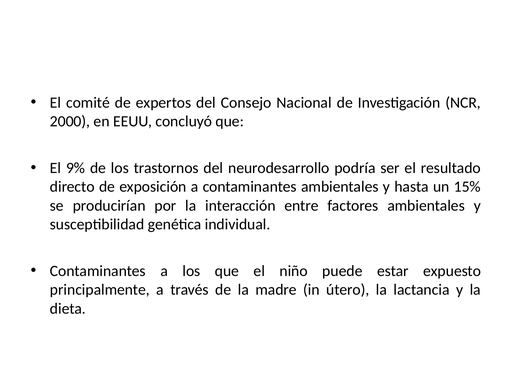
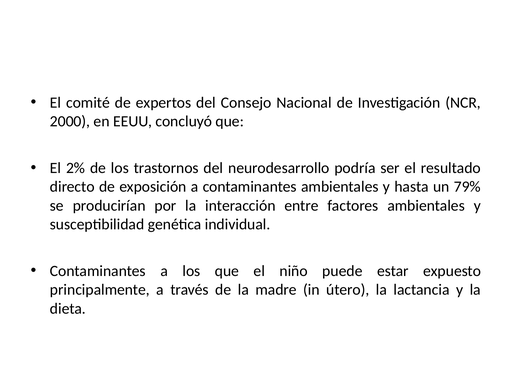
9%: 9% -> 2% (76, 168)
15%: 15% -> 79% (467, 187)
